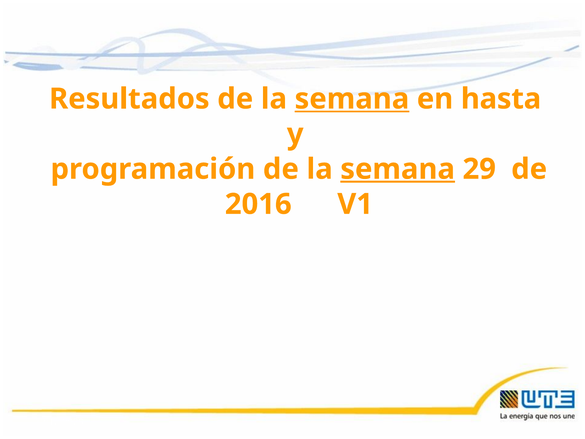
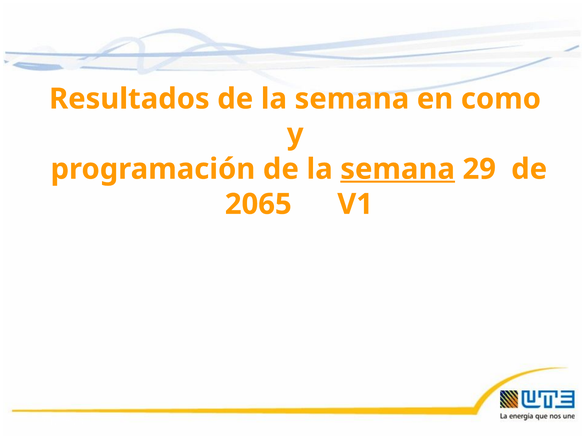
semana underline: present -> none (352, 99)
hasta: hasta -> como (501, 99)
2016: 2016 -> 2065 (258, 204)
